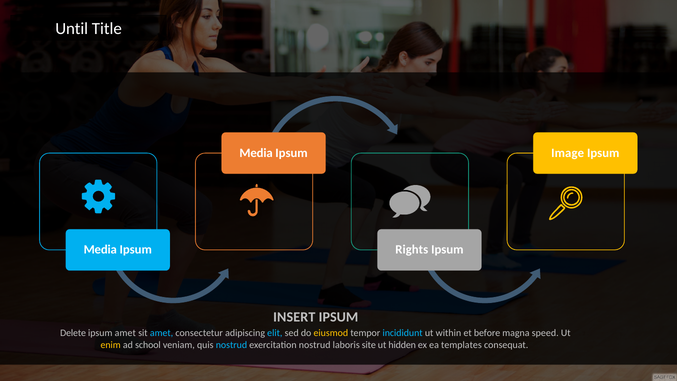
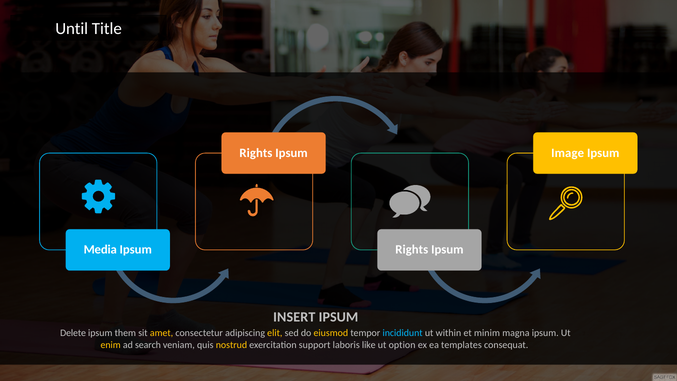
Media: Media -> Rights (256, 153)
ipsum amet: amet -> them (125, 333)
amet colour: light blue -> yellow (162, 333)
elit colour: light blue -> yellow (275, 333)
before: before -> minim (487, 333)
magna speed: speed -> ipsum (545, 333)
school: school -> search (148, 345)
nostrud colour: light blue -> yellow (231, 345)
exercitation nostrud: nostrud -> support (315, 345)
site: site -> like (369, 345)
hidden: hidden -> option (402, 345)
